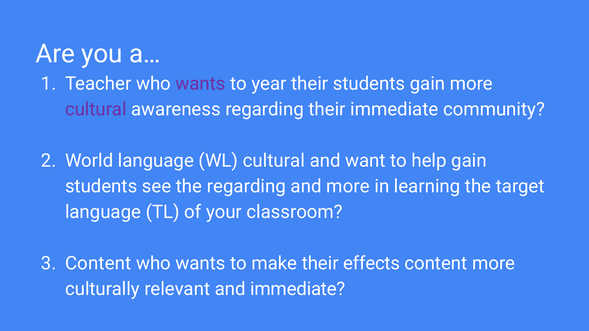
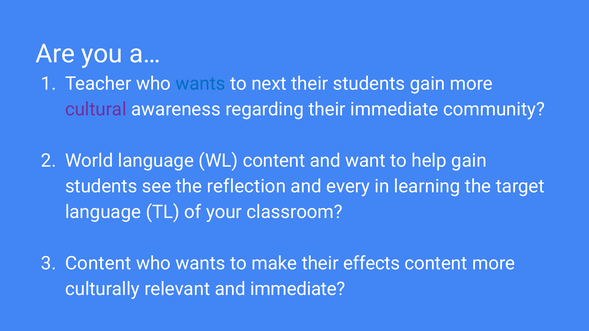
wants colour: purple -> blue (201, 84)
year: year -> next (269, 84)
WL cultural: cultural -> content (274, 161)
the regarding: regarding -> reflection (246, 187)
and more: more -> every (348, 187)
